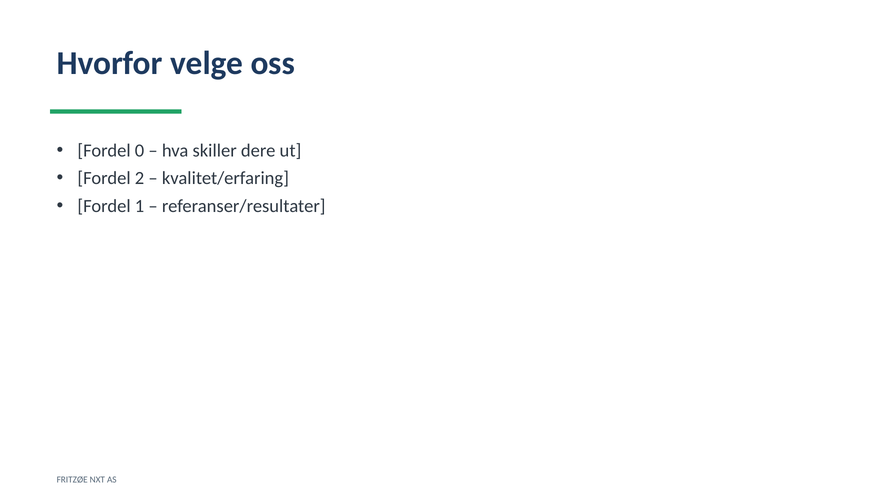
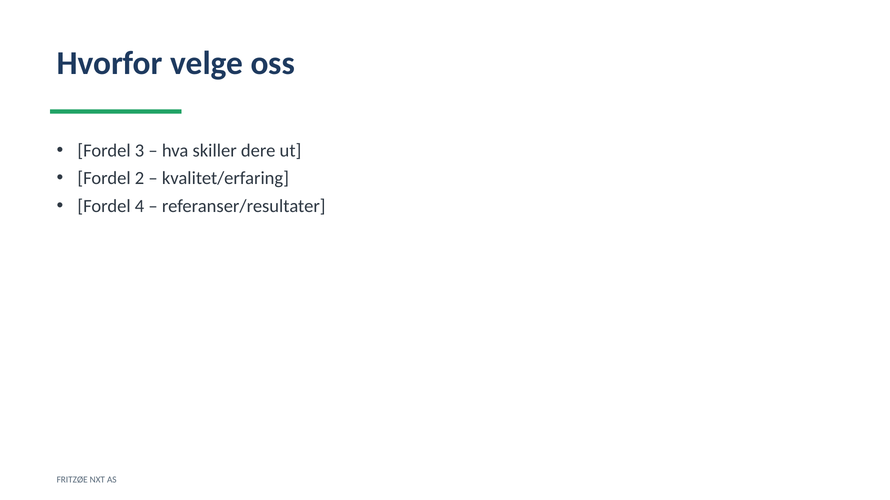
0: 0 -> 3 (140, 151)
1: 1 -> 4 (140, 206)
